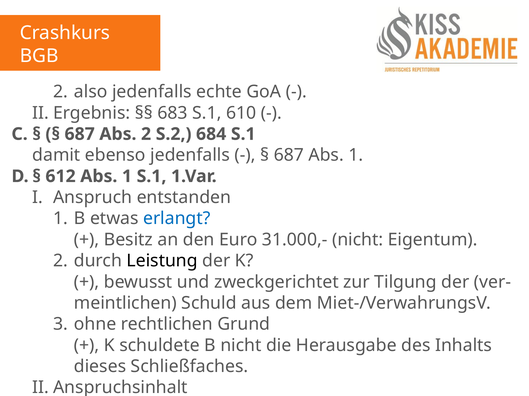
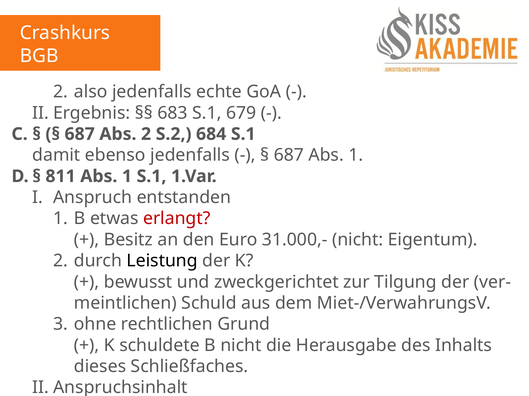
610: 610 -> 679 (241, 113)
612: 612 -> 811 (61, 177)
erlangt colour: blue -> red (177, 219)
